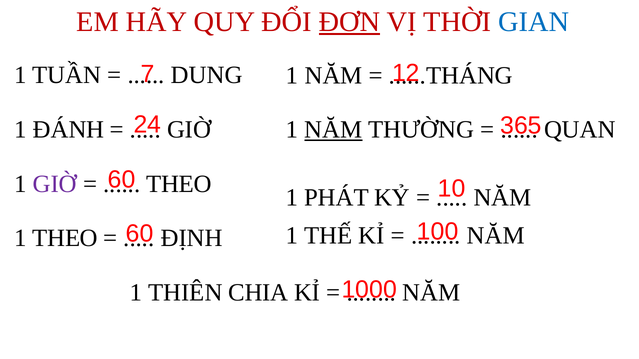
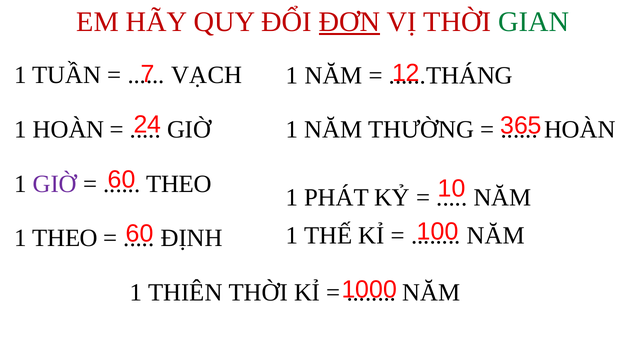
GIAN colour: blue -> green (534, 22)
DUNG: DUNG -> VẠCH (207, 75)
1 ĐÁNH: ĐÁNH -> HOÀN (69, 130)
NĂM underline: present -> none (333, 130)
QUAN: QUAN -> HOÀN (580, 130)
THIÊN CHIA: CHIA -> THỜI (258, 293)
